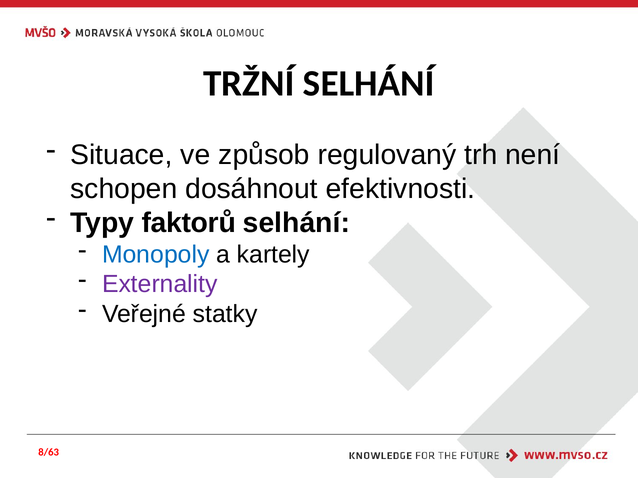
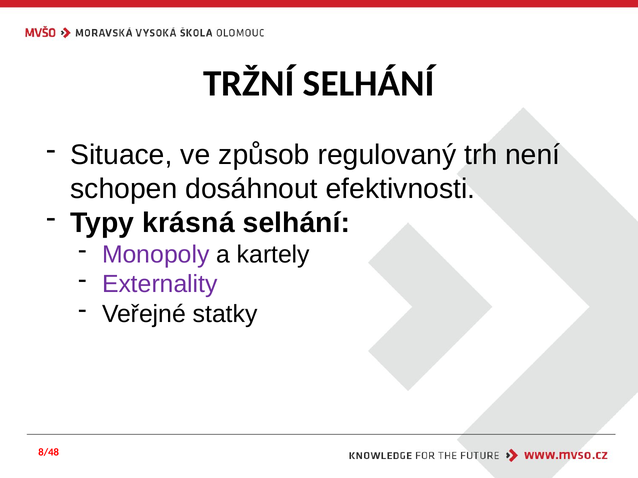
faktorů: faktorů -> krásná (188, 223)
Monopoly colour: blue -> purple (156, 255)
8/63: 8/63 -> 8/48 (49, 453)
